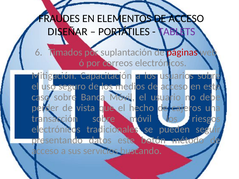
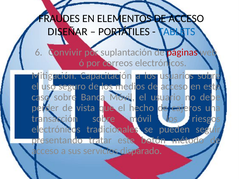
TABLETS colour: purple -> blue (177, 32)
Timados: Timados -> Convivir (65, 52)
datos: datos -> tratar (100, 140)
buscando: buscando -> disparado (141, 151)
